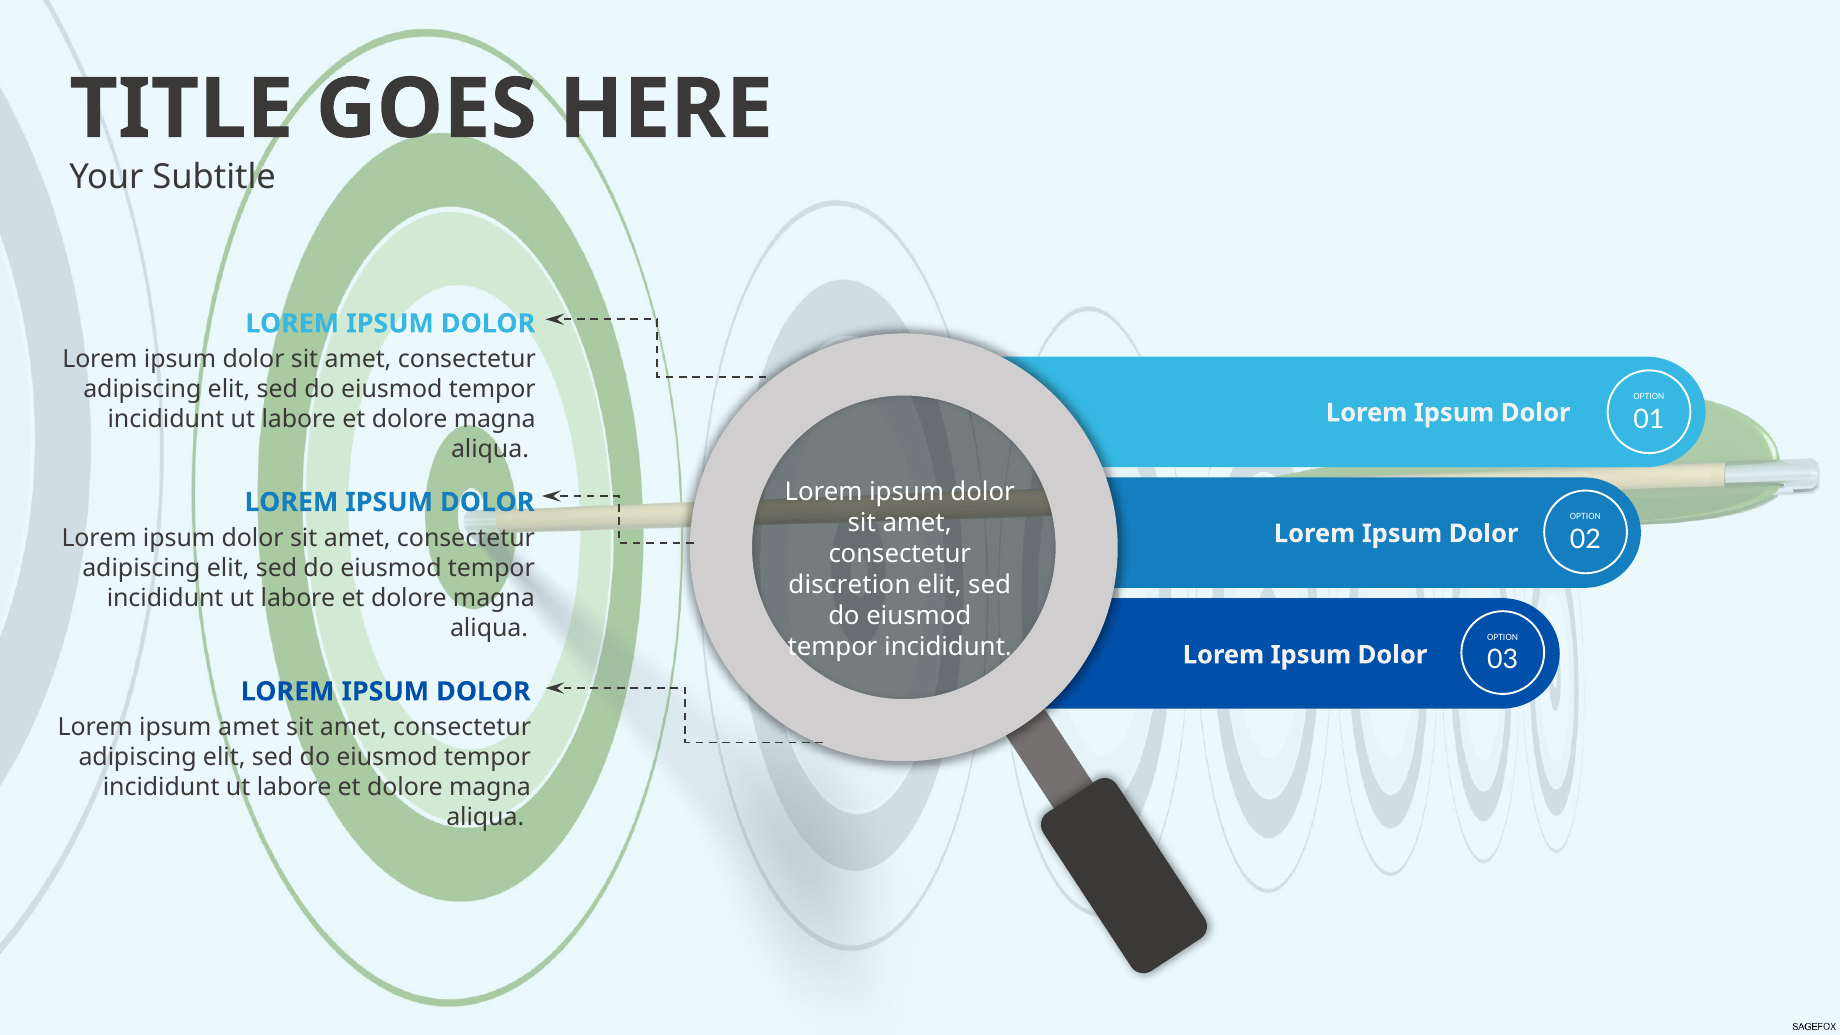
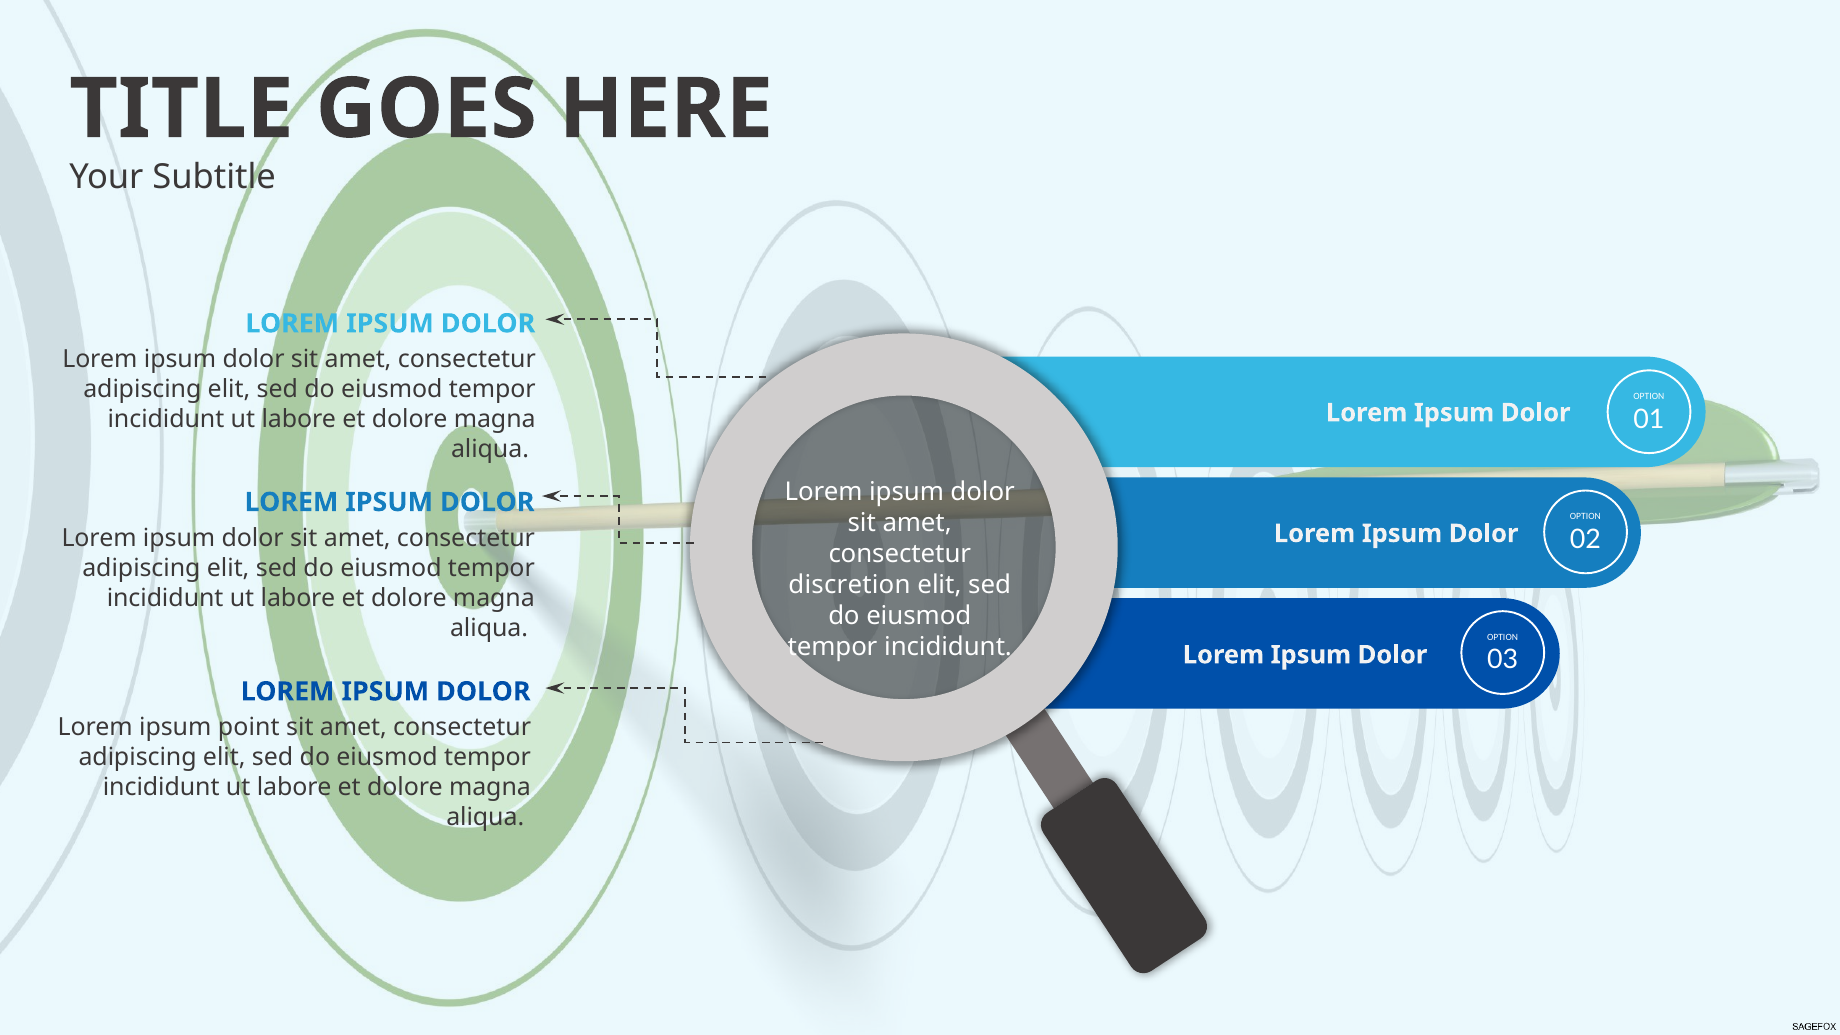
ipsum amet: amet -> point (249, 728)
